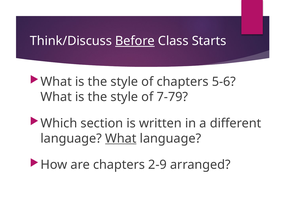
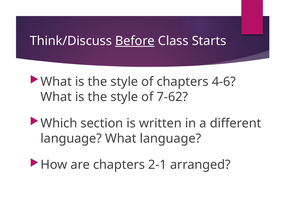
5-6: 5-6 -> 4-6 (224, 82)
7-79: 7-79 -> 7-62 (172, 97)
What underline: present -> none (121, 138)
2-9: 2-9 -> 2-1 (157, 165)
